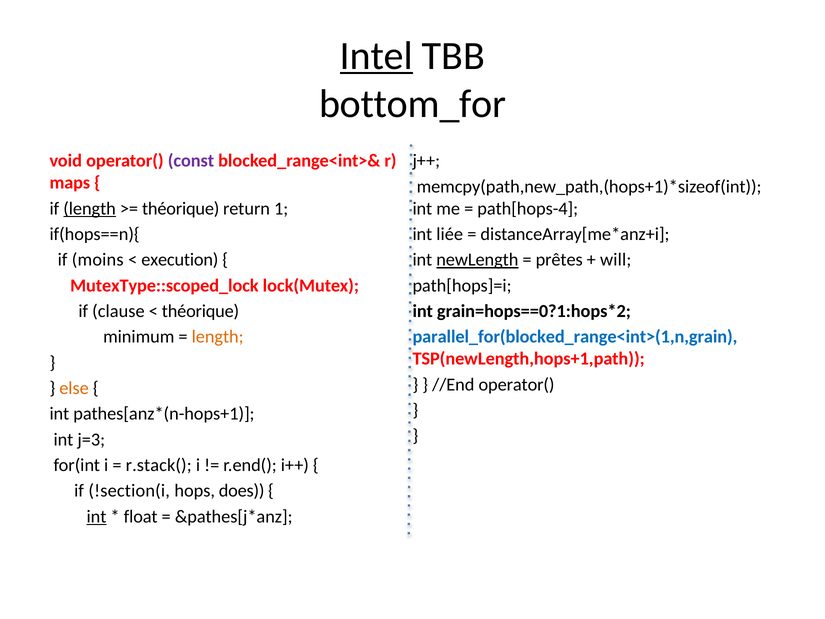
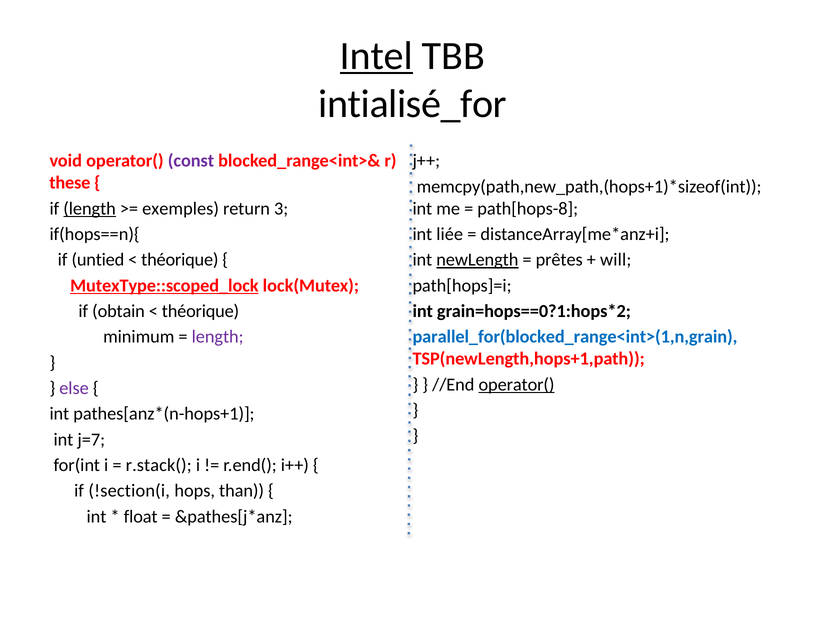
bottom_for: bottom_for -> intialisé_for (413, 104)
maps: maps -> these (70, 183)
théorique: théorique -> exemples (181, 208)
1: 1 -> 3 (281, 208)
path[hops-4: path[hops-4 -> path[hops-8 (528, 208)
moins: moins -> untied (98, 260)
execution: execution -> théorique (180, 260)
MutexType::scoped_lock underline: none -> present (164, 285)
clause: clause -> obtain (119, 311)
length colour: orange -> purple (218, 337)
operator( underline: none -> present (517, 384)
else colour: orange -> purple (74, 388)
j=3: j=3 -> j=7 (91, 439)
does: does -> than (242, 491)
int underline: present -> none (97, 516)
